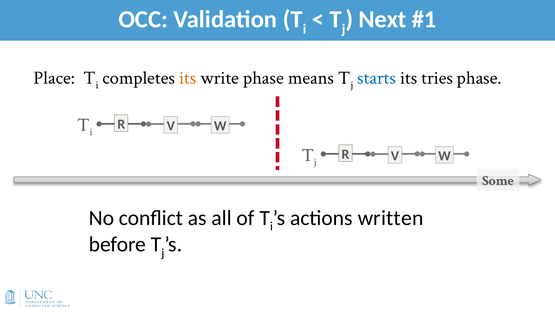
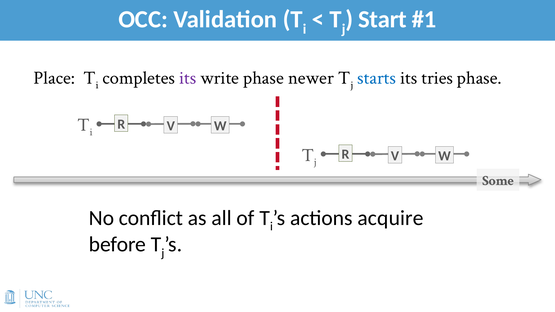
Next: Next -> Start (383, 19)
its colour: orange -> purple (188, 78)
means: means -> newer (311, 78)
written: written -> acquire (391, 218)
